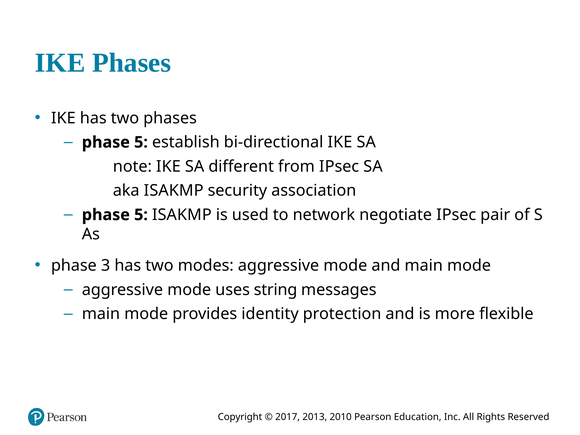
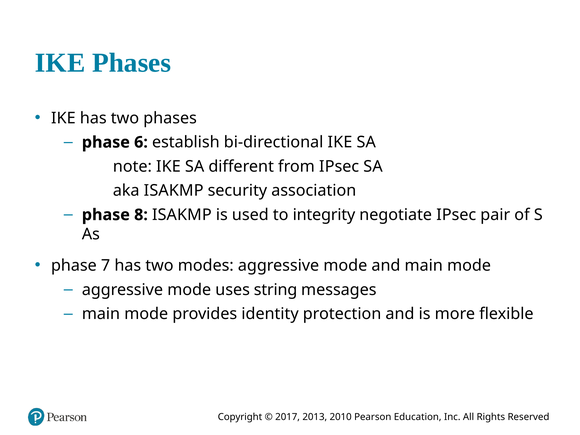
5: 5 -> 6 (141, 142)
5: 5 -> 8 (141, 215)
network: network -> integrity (324, 215)
3: 3 -> 7 (106, 266)
